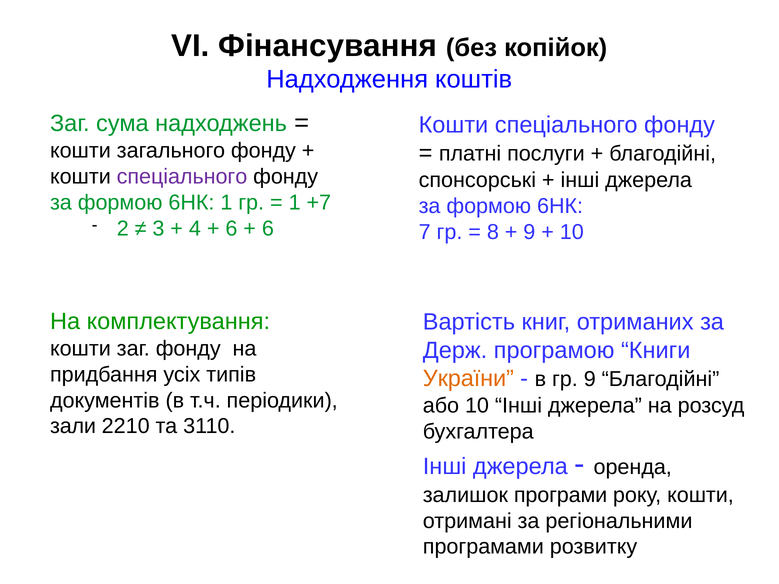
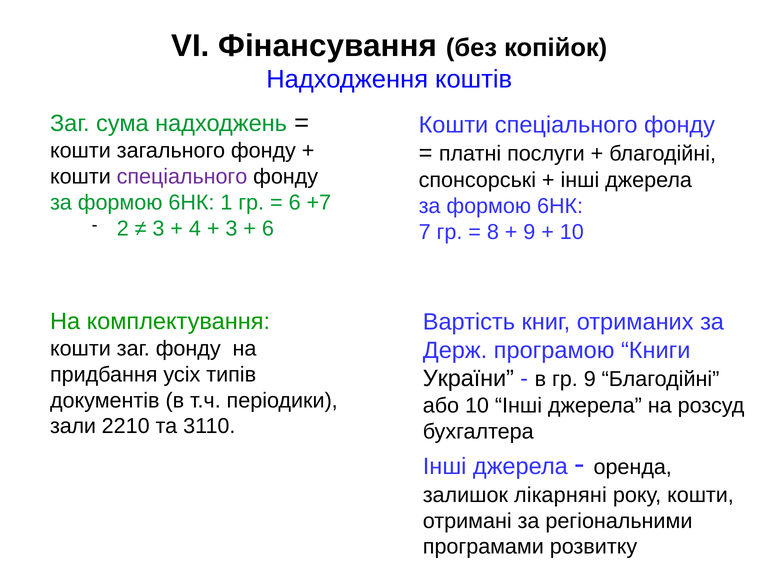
1: 1 -> 6 (295, 203)
6: 6 -> 3 (231, 228)
України colour: orange -> black (468, 379)
програми: програми -> лікарняні (560, 495)
